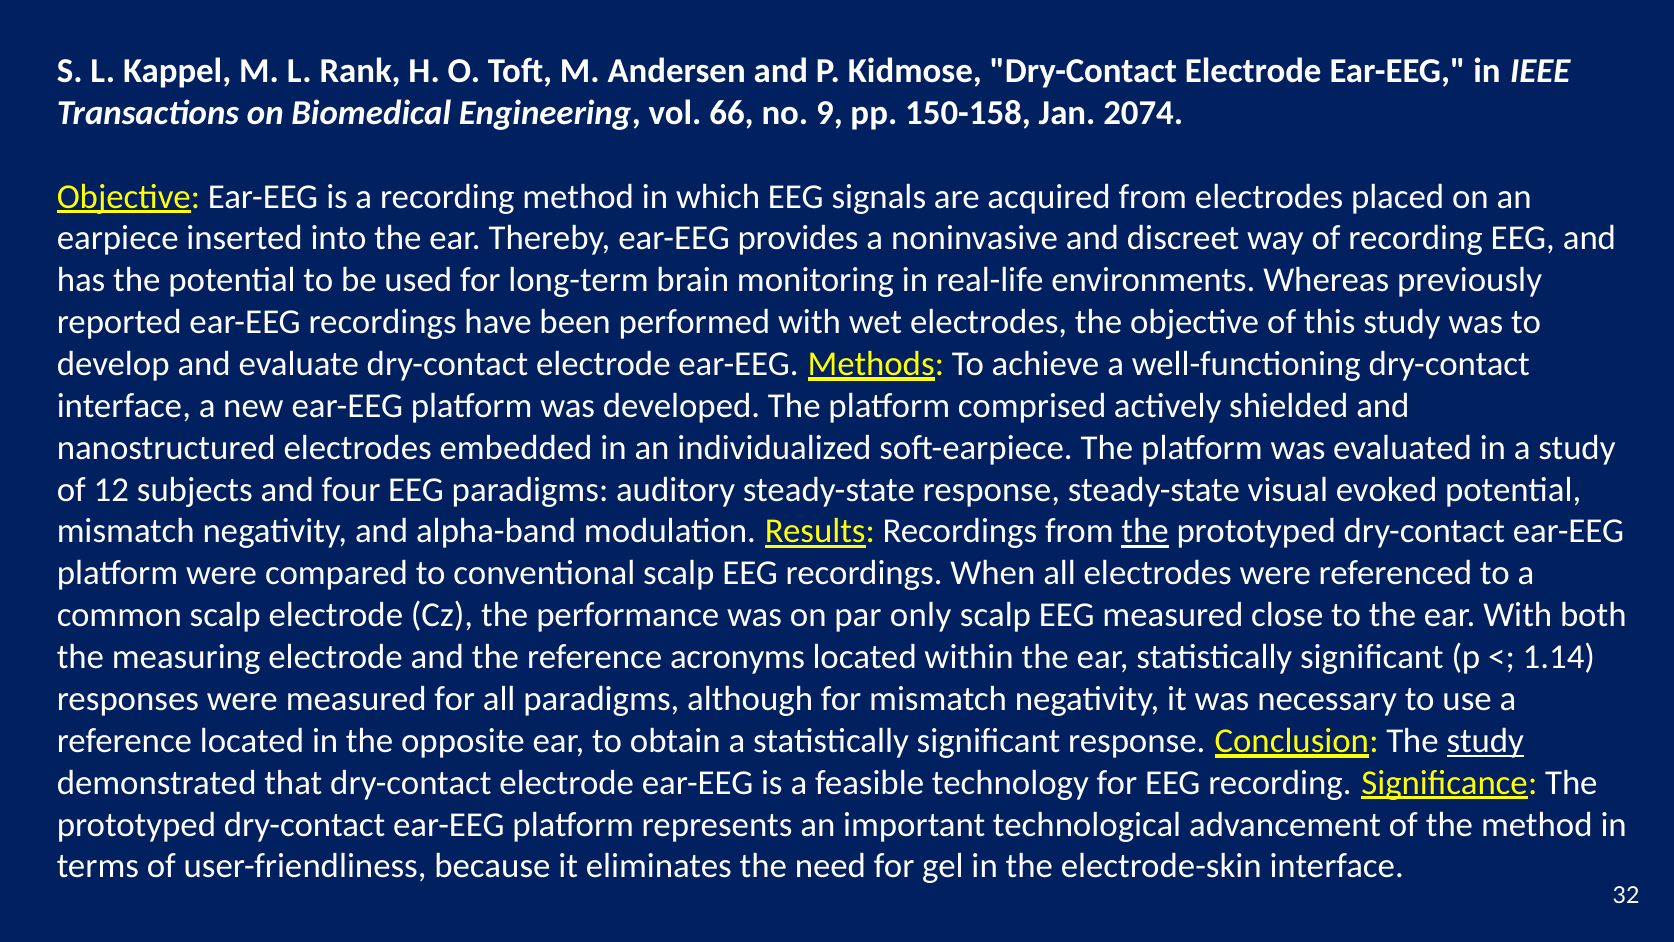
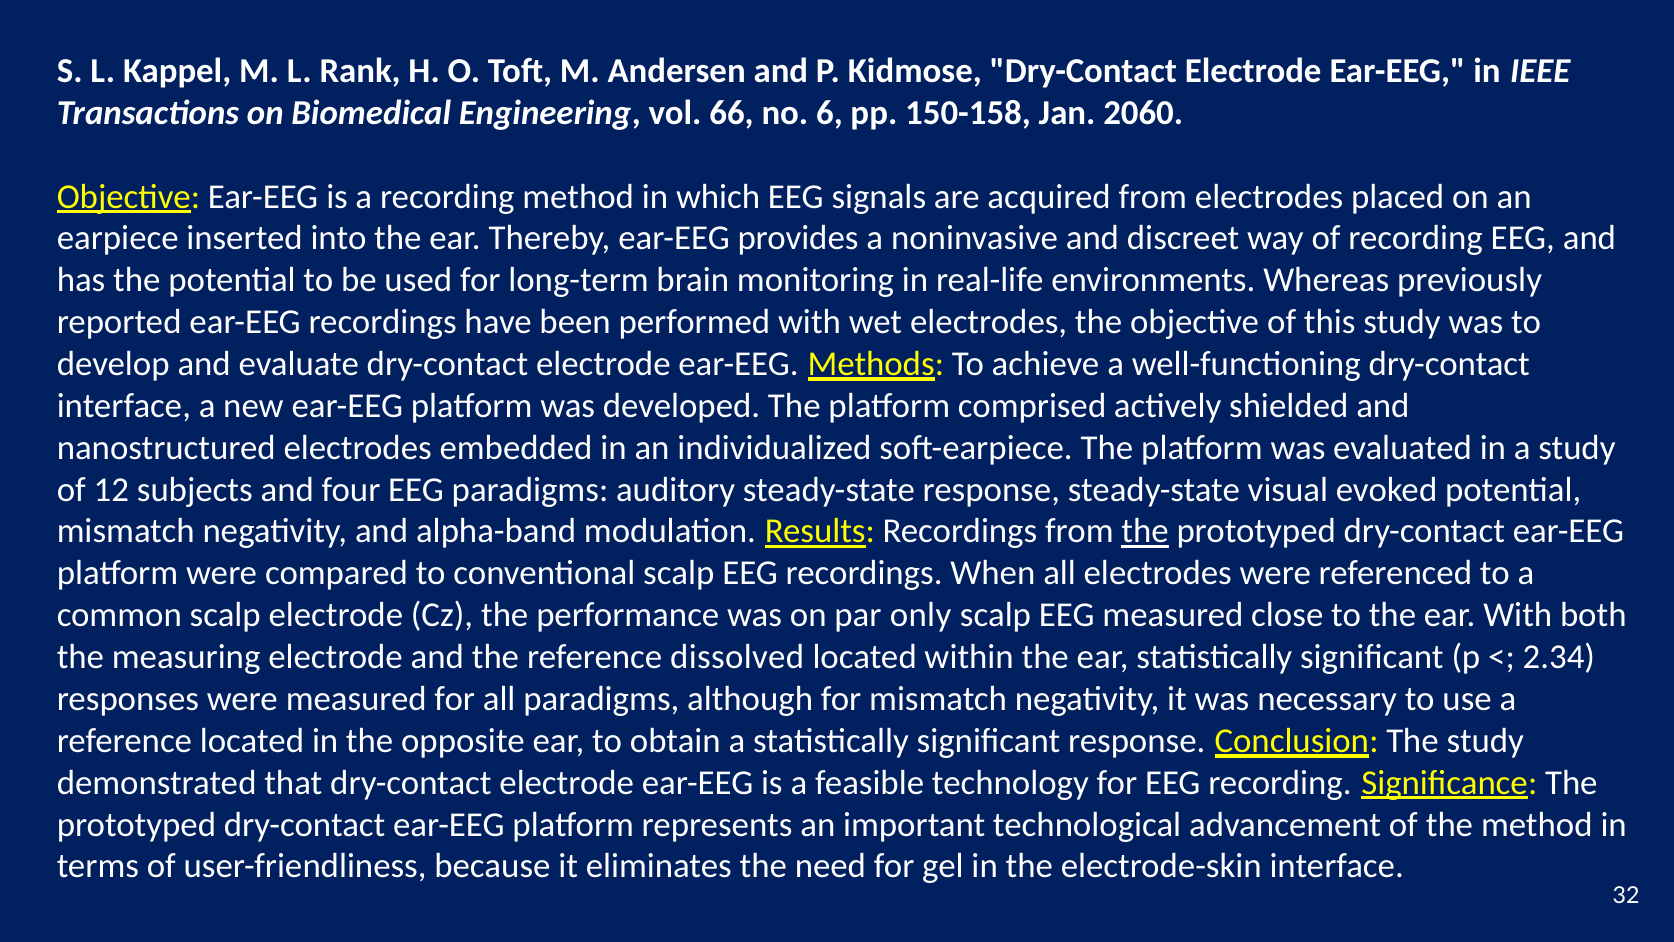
9: 9 -> 6 (829, 113)
2074: 2074 -> 2060 (1143, 113)
acronyms: acronyms -> dissolved (737, 657)
1.14: 1.14 -> 2.34 (1559, 657)
study underline: present -> none (1485, 741)
